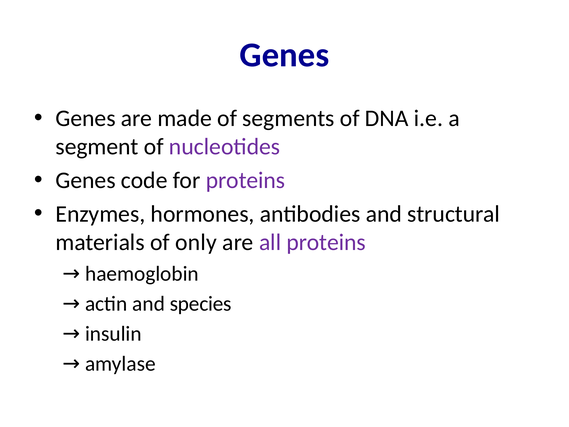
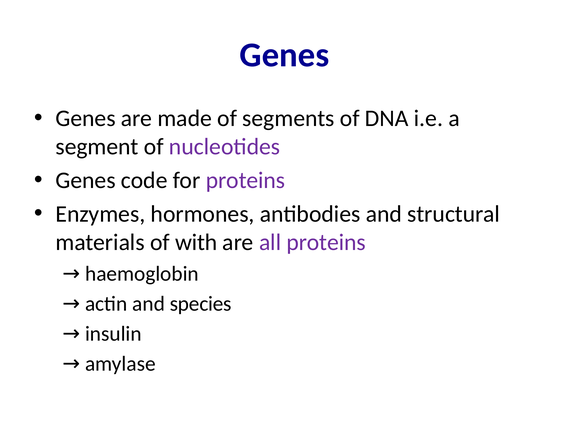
only: only -> with (196, 242)
